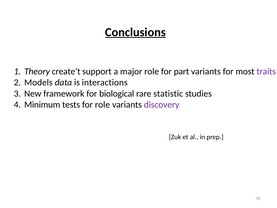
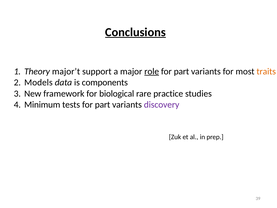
create’t: create’t -> major’t (66, 71)
role underline: none -> present (152, 71)
traits colour: purple -> orange (266, 71)
interactions: interactions -> components (105, 82)
statistic: statistic -> practice (168, 93)
tests for role: role -> part (103, 105)
